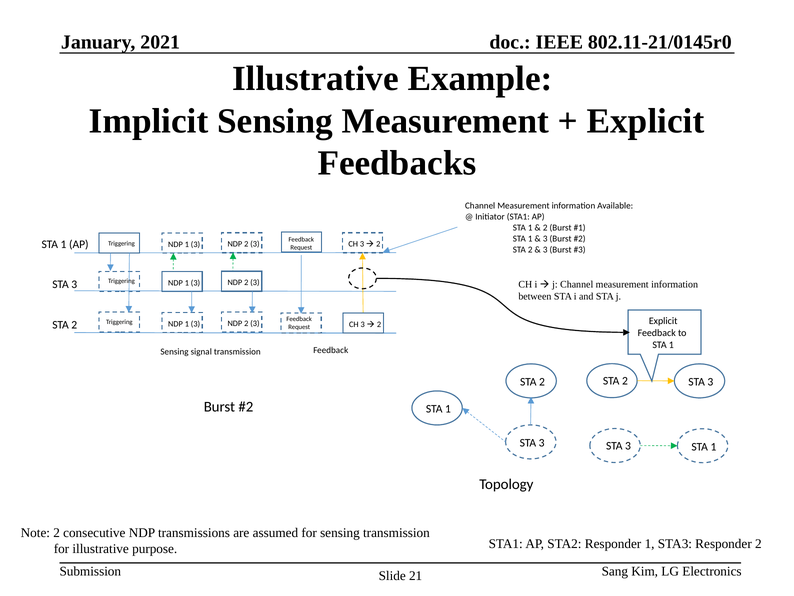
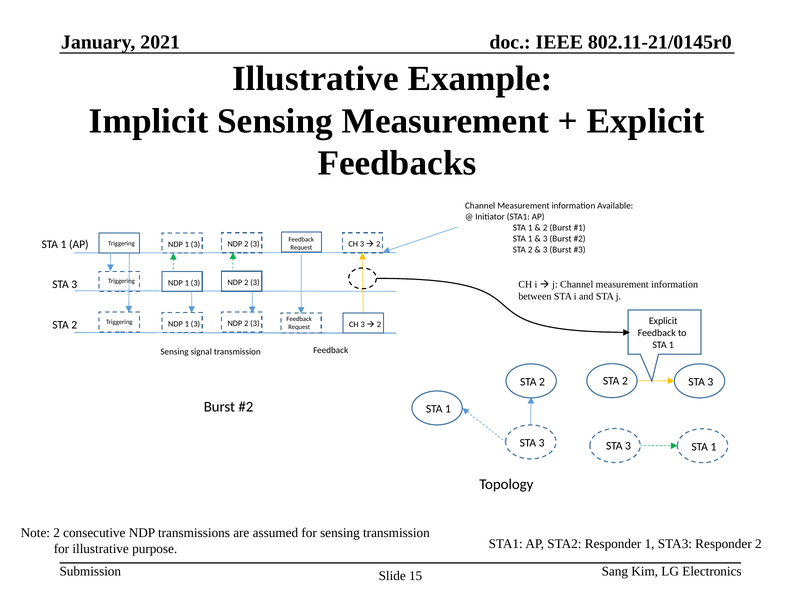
21: 21 -> 15 (416, 575)
